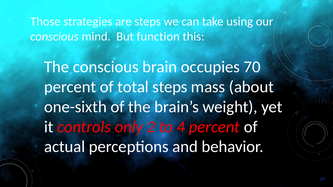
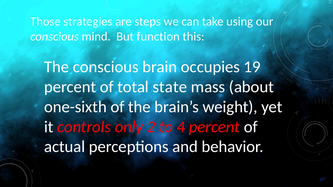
70: 70 -> 19 (252, 67)
total steps: steps -> state (170, 87)
